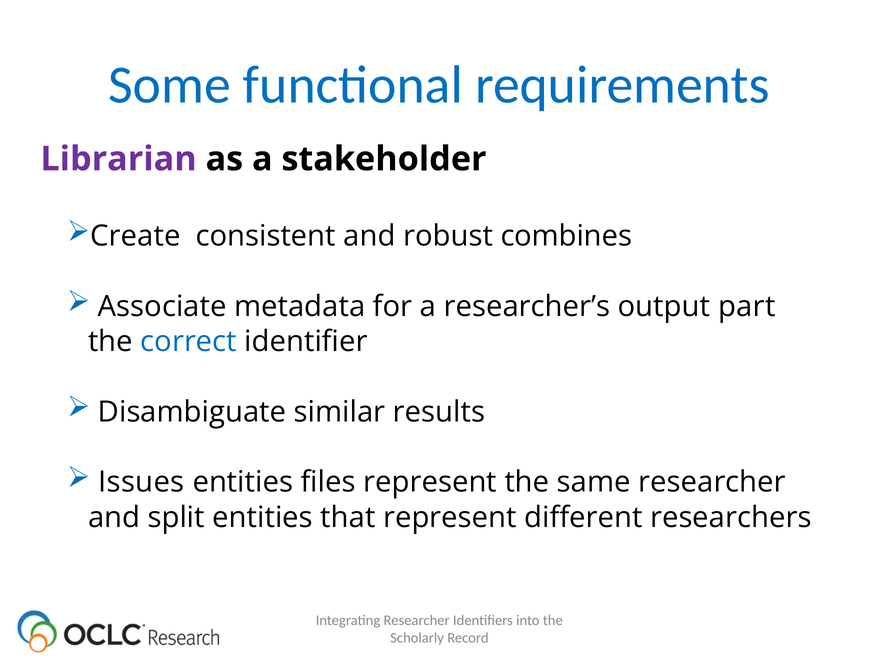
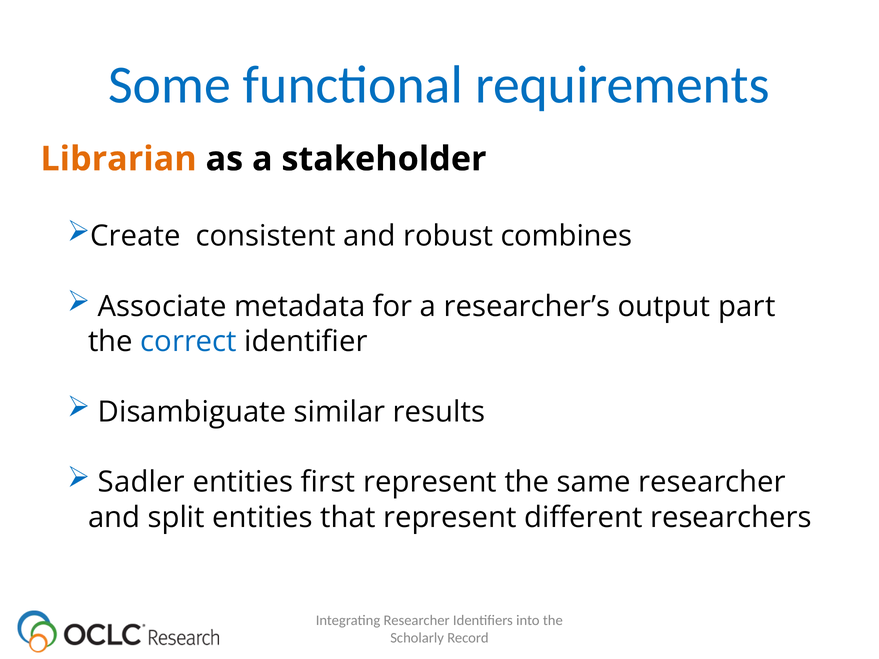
Librarian colour: purple -> orange (119, 159)
Issues: Issues -> Sadler (141, 482)
files: files -> first (328, 482)
